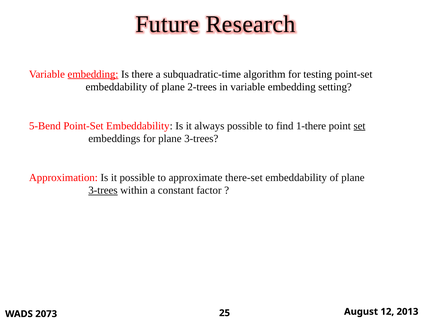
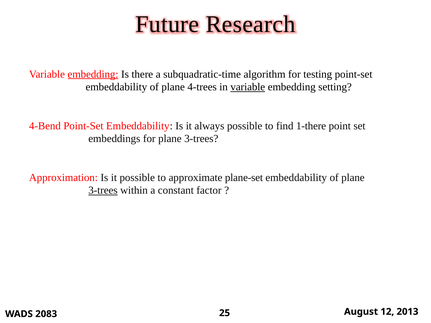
2-trees: 2-trees -> 4-trees (202, 87)
variable underline: none -> present (248, 87)
5-Bend: 5-Bend -> 4-Bend (45, 126)
set underline: present -> none (359, 126)
there-set: there-set -> plane-set (244, 178)
2073: 2073 -> 2083 (46, 314)
